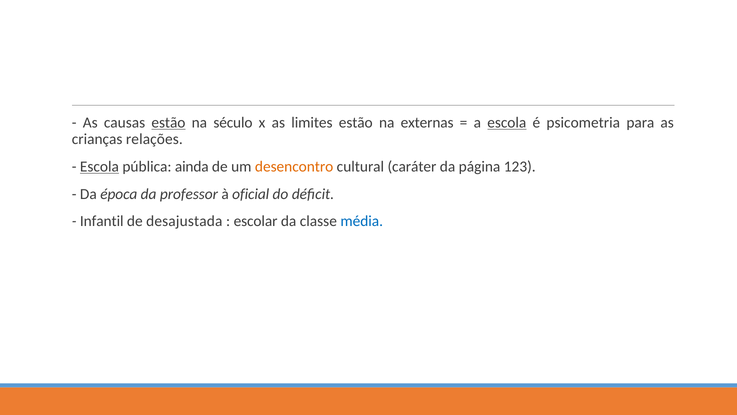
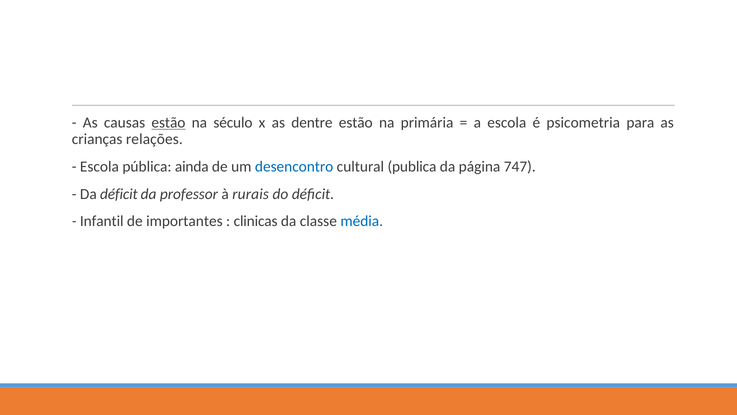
limites: limites -> dentre (312, 123)
externas: externas -> primária (427, 123)
escola underline: present -> none (507, 123)
Escola underline: present -> none (99, 166)
desencontro colour: orange -> blue (294, 166)
caráter: caráter -> publica (412, 166)
123: 123 -> 747 (520, 166)
Da época: época -> déficit (119, 194)
oficial: oficial -> rurais (251, 194)
desajustada: desajustada -> importantes (184, 221)
escolar: escolar -> clinicas (256, 221)
